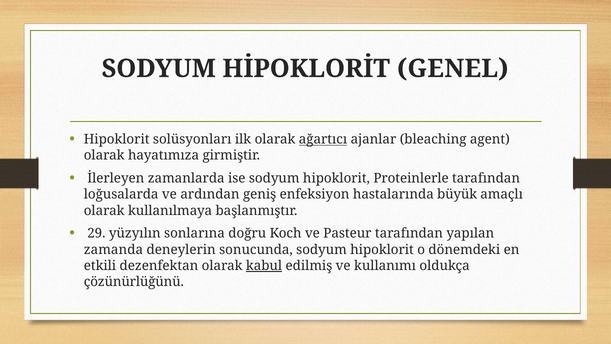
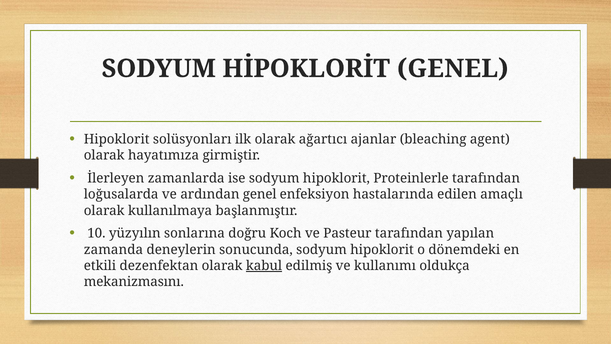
ağartıcı underline: present -> none (323, 139)
ardından geniş: geniş -> genel (260, 194)
büyük: büyük -> edilen (457, 194)
29: 29 -> 10 (96, 233)
çözünürlüğünü: çözünürlüğünü -> mekanizmasını (134, 281)
